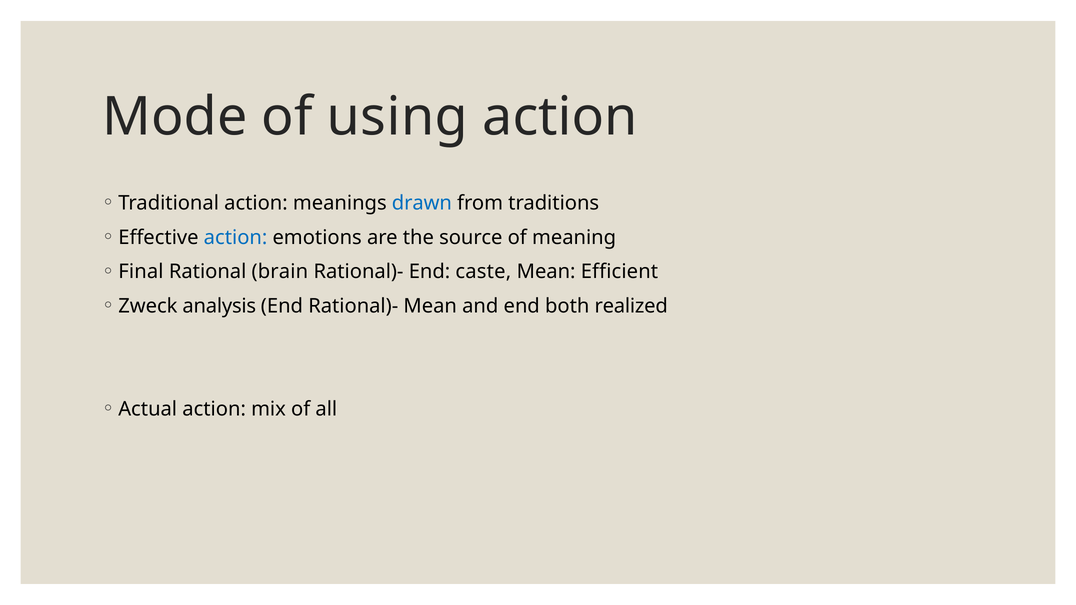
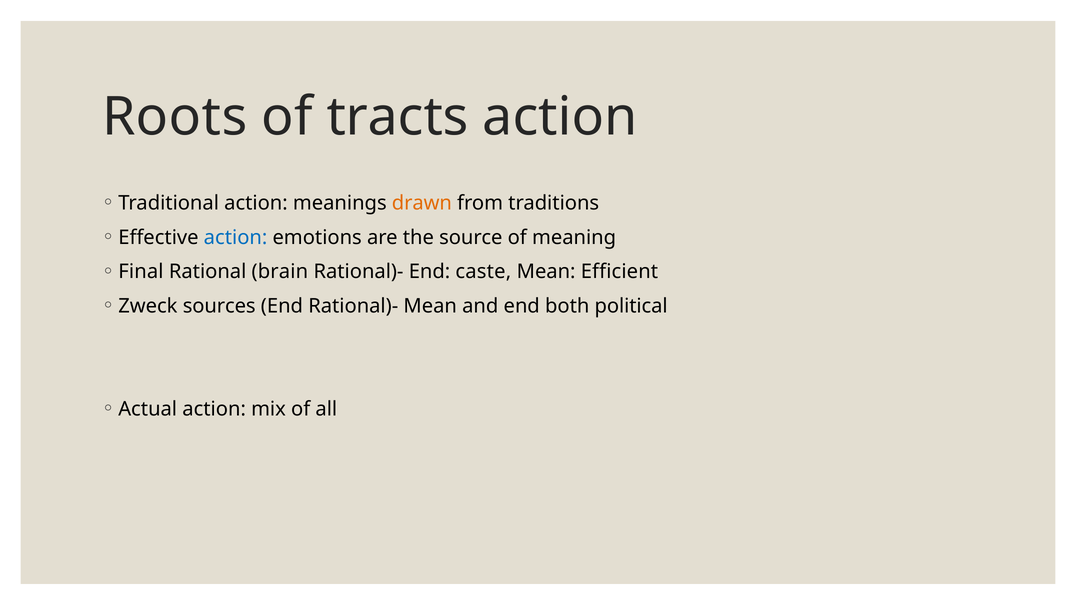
Mode: Mode -> Roots (175, 117)
using: using -> tracts (398, 117)
drawn colour: blue -> orange (422, 203)
analysis: analysis -> sources (219, 306)
realized: realized -> political (631, 306)
